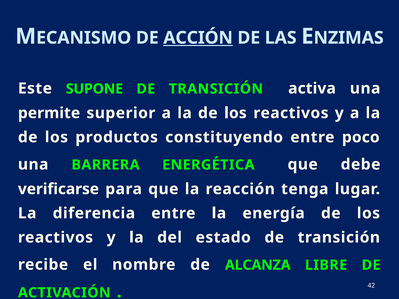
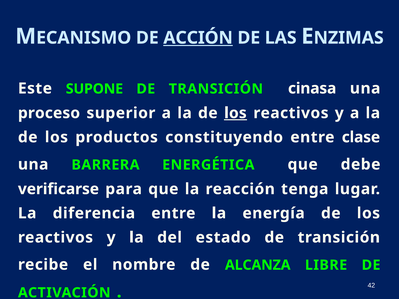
activa: activa -> cinasa (312, 88)
permite: permite -> proceso (49, 113)
los underline: none -> present (235, 113)
poco: poco -> clase (361, 137)
